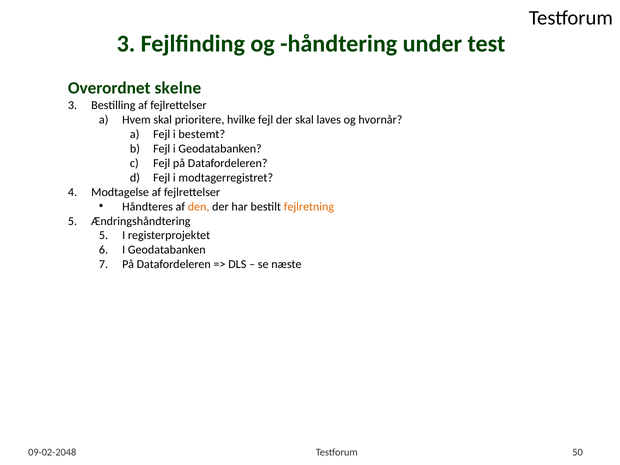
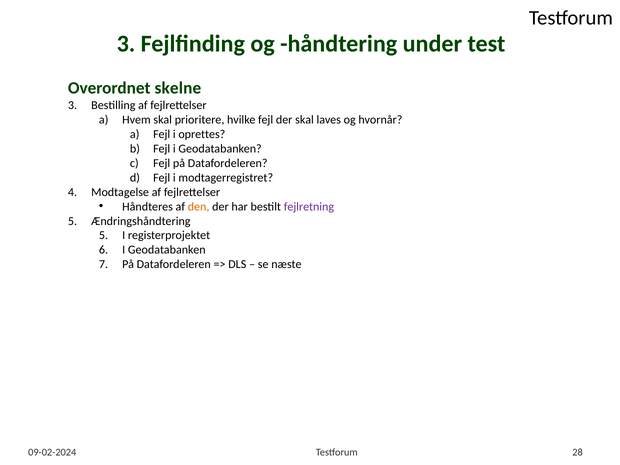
bestemt: bestemt -> oprettes (202, 134)
fejlretning colour: orange -> purple (309, 207)
09-02-2048: 09-02-2048 -> 09-02-2024 (52, 452)
50: 50 -> 28 (578, 452)
